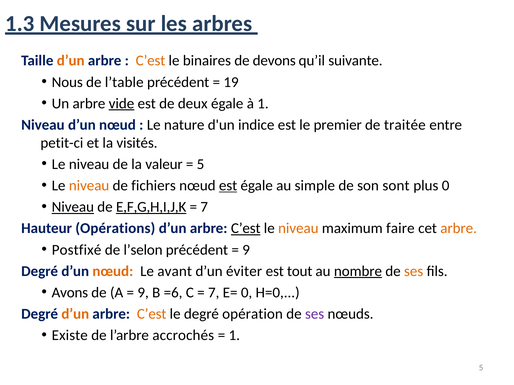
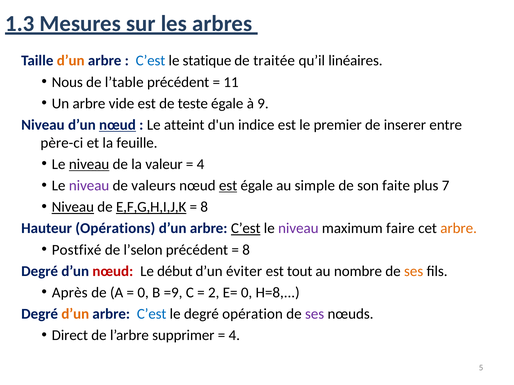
C’est colour: orange -> blue (151, 61)
binaires: binaires -> statique (207, 61)
devons: devons -> traitée (274, 61)
suivante: suivante -> linéaires (355, 61)
19: 19 -> 11 (231, 82)
vide underline: present -> none (121, 104)
deux: deux -> teste (193, 104)
à 1: 1 -> 9 (263, 104)
nœud underline: none -> present (117, 125)
nature: nature -> atteint (184, 125)
traitée: traitée -> inserer (405, 125)
petit-ci: petit-ci -> père-ci (62, 143)
visités: visités -> feuille (137, 143)
niveau underline: none -> present (89, 164)
5: 5 -> 4 (201, 164)
niveau colour: orange -> purple (89, 186)
fichiers: fichiers -> valeurs (154, 186)
sont: sont -> faite (396, 186)
plus 0: 0 -> 7 (446, 186)
7: 7 -> 8 (204, 207)
niveau colour: orange -> purple (298, 229)
9: 9 -> 8 (246, 250)
nœud colour: orange -> red (113, 271)
avant: avant -> début (175, 271)
nombre underline: present -> none (358, 271)
Avons: Avons -> Après (70, 293)
9: 9 -> 0 (143, 293)
=6: =6 -> =9 (173, 293)
7: 7 -> 2 (214, 293)
H=0: H=0 -> H=8 (278, 293)
C’est colour: orange -> blue (152, 314)
Existe: Existe -> Direct (70, 336)
accrochés: accrochés -> supprimer (183, 336)
1: 1 -> 4 (234, 336)
